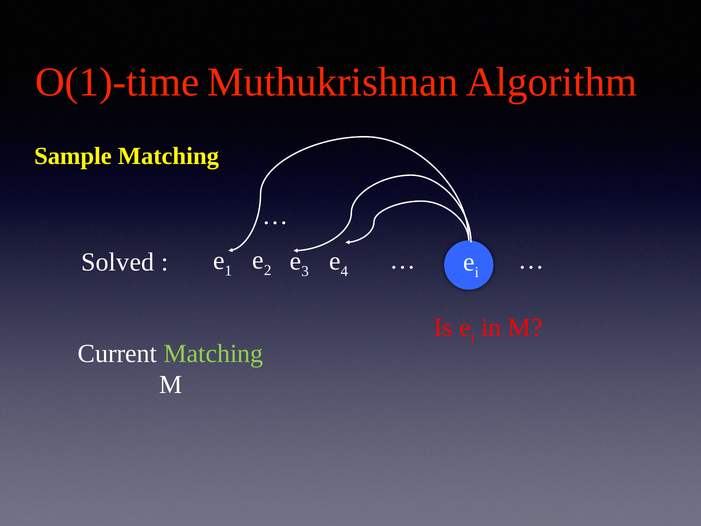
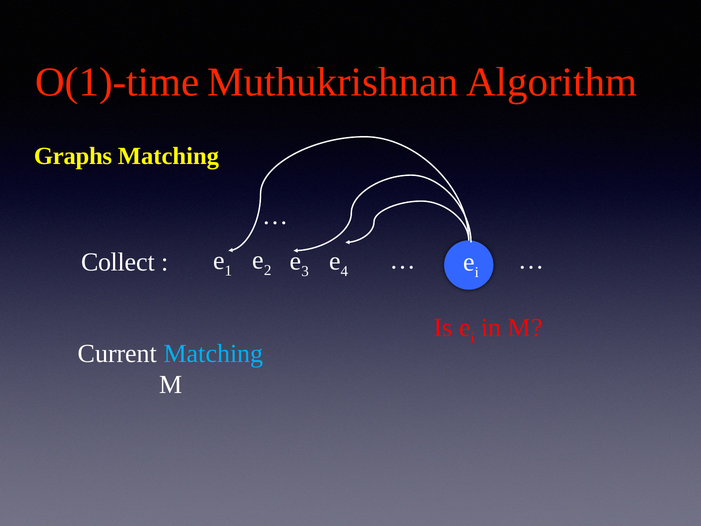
Sample: Sample -> Graphs (73, 156)
Solved: Solved -> Collect (118, 262)
Matching colour: light green -> light blue (213, 353)
